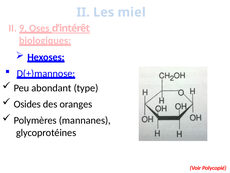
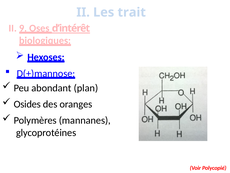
miel: miel -> trait (132, 12)
type: type -> plan (86, 88)
